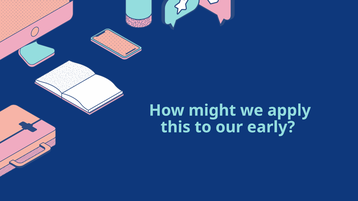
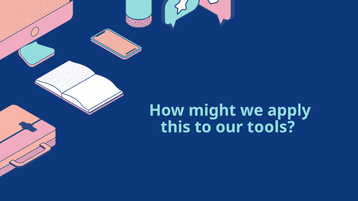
early: early -> tools (271, 127)
